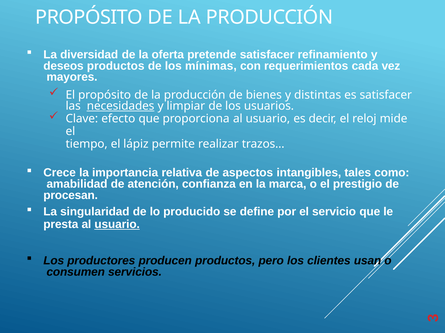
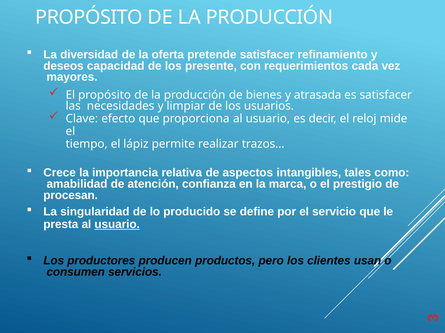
deseos productos: productos -> capacidad (116, 66)
mínimas: mínimas -> presente (211, 66)
distintas: distintas -> atrasada (318, 95)
necesidades underline: present -> none (121, 106)
